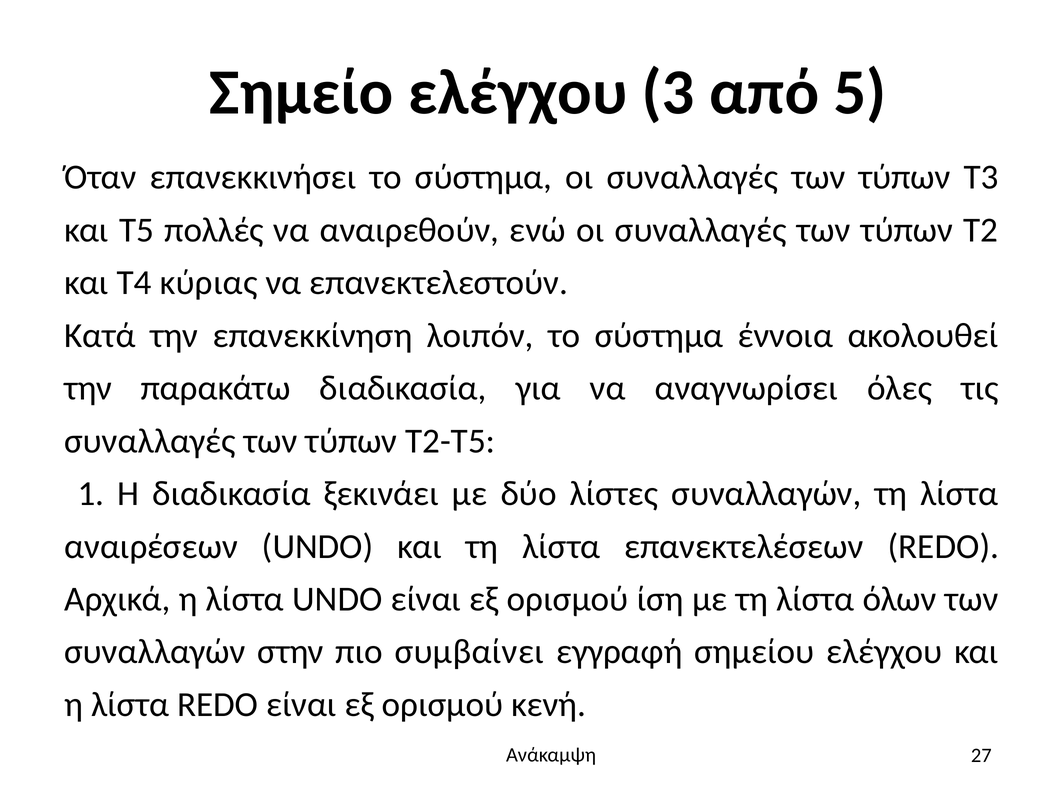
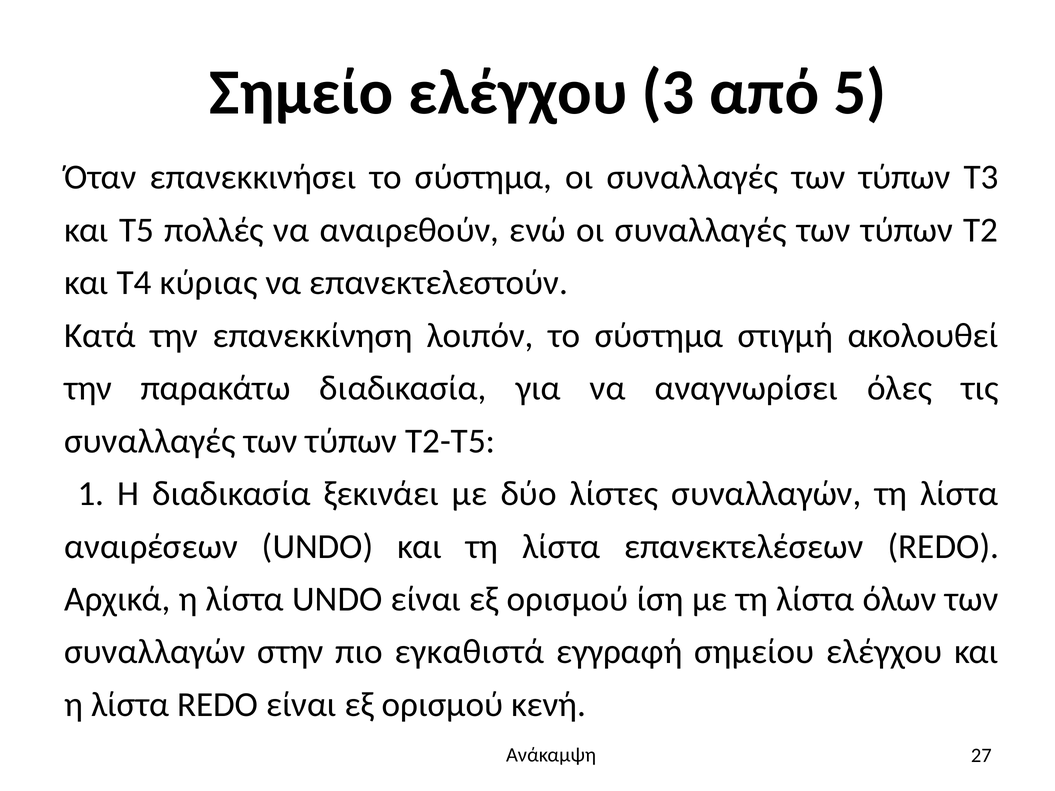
έννοια: έννοια -> στιγμή (785, 336)
συμβαίνει: συμβαίνει -> εγκαθιστά (469, 652)
